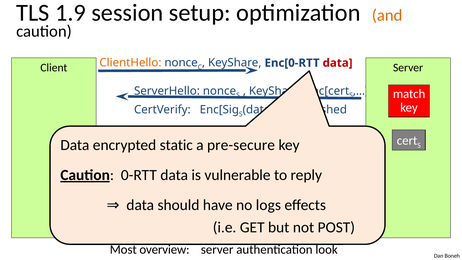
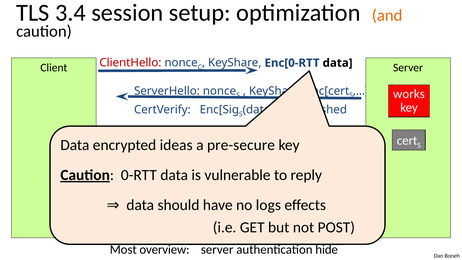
1.9: 1.9 -> 3.4 (70, 13)
ClientHello colour: orange -> red (130, 63)
data colour: red -> black (338, 63)
match: match -> works (409, 94)
static: static -> ideas (176, 145)
look: look -> hide (327, 249)
